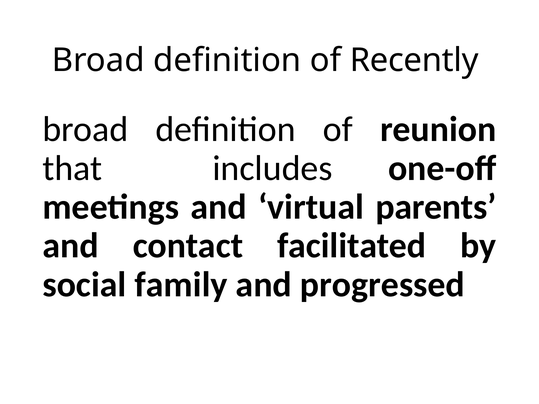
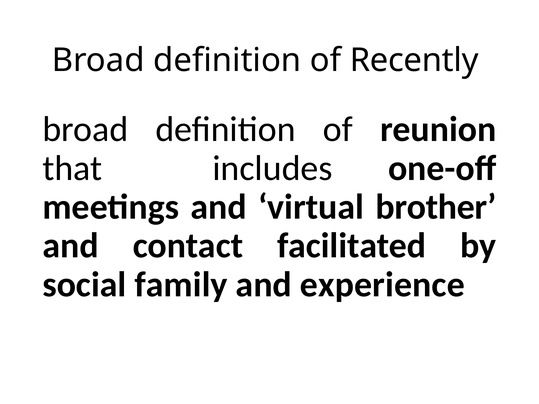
parents: parents -> brother (436, 207)
progressed: progressed -> experience (382, 285)
